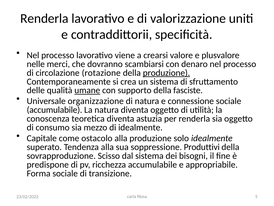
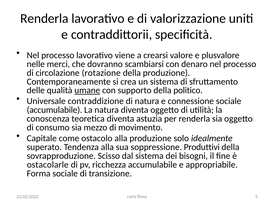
produzione underline: present -> none (166, 73)
fasciste: fasciste -> politico (188, 90)
organizzazione: organizzazione -> contraddizione (96, 101)
di idealmente: idealmente -> movimento (140, 127)
predispone: predispone -> ostacolarle (48, 164)
